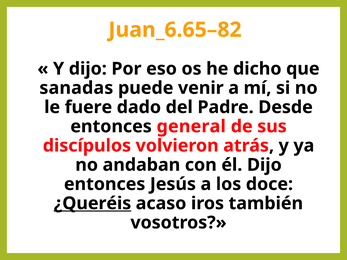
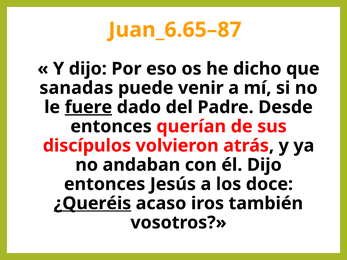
Juan_6.65–82: Juan_6.65–82 -> Juan_6.65–87 (175, 30)
fuere underline: none -> present (88, 107)
general: general -> querían (191, 127)
